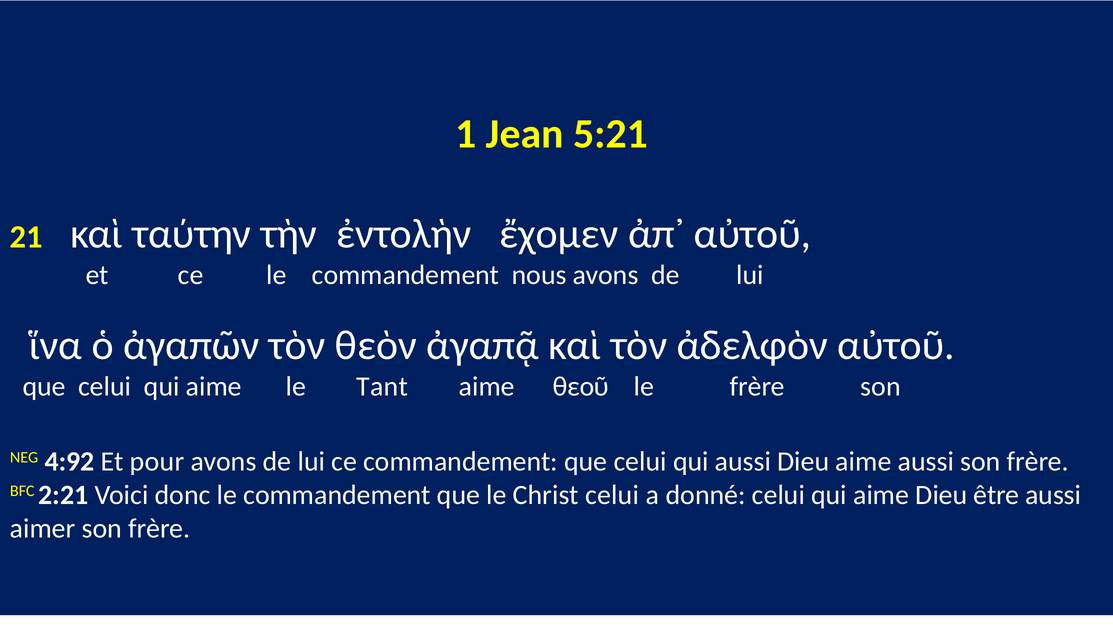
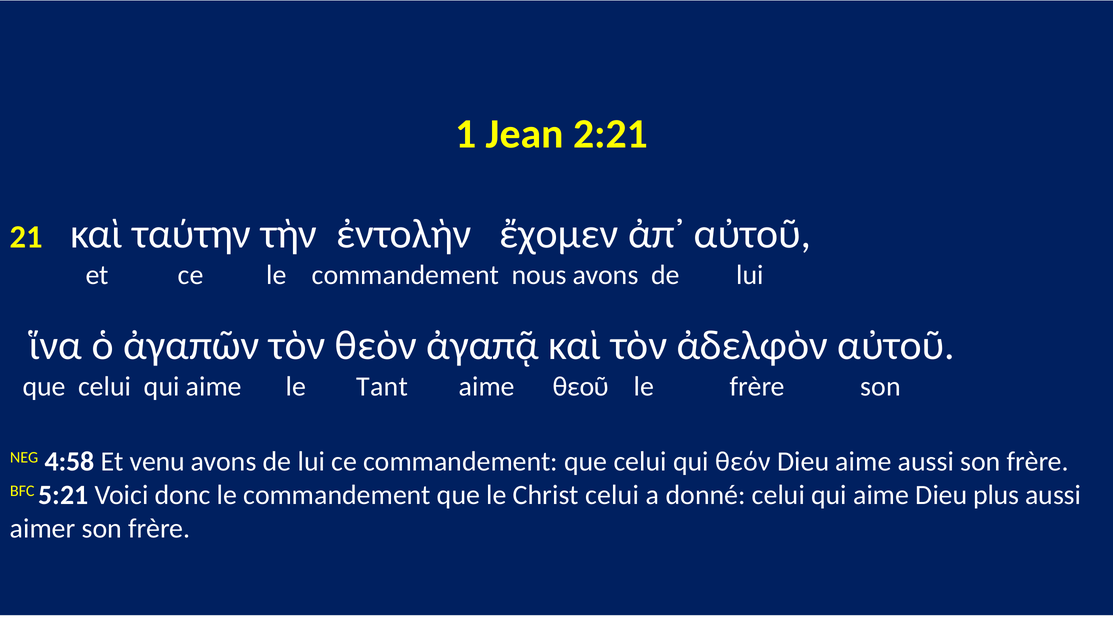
5:21: 5:21 -> 2:21 (611, 134)
4:92: 4:92 -> 4:58 (70, 462)
pour: pour -> venu (157, 462)
qui aussi: aussi -> θεόν (743, 462)
2:21: 2:21 -> 5:21 (63, 496)
être: être -> plus (996, 496)
